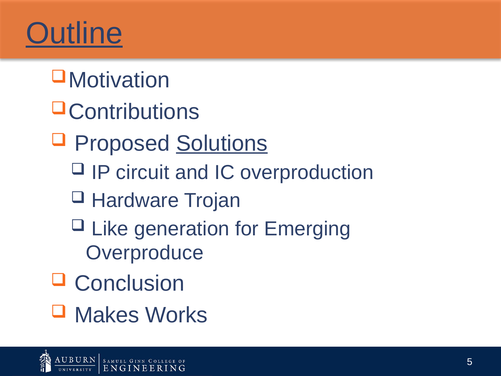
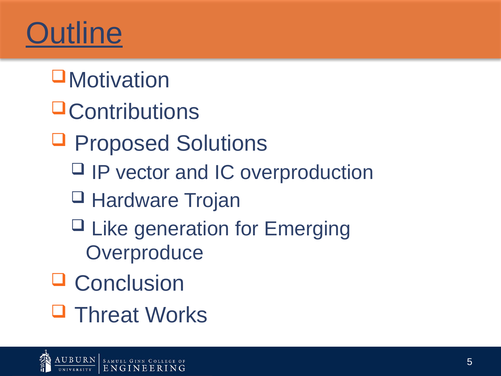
Solutions underline: present -> none (222, 143)
circuit: circuit -> vector (143, 172)
Makes: Makes -> Threat (107, 315)
